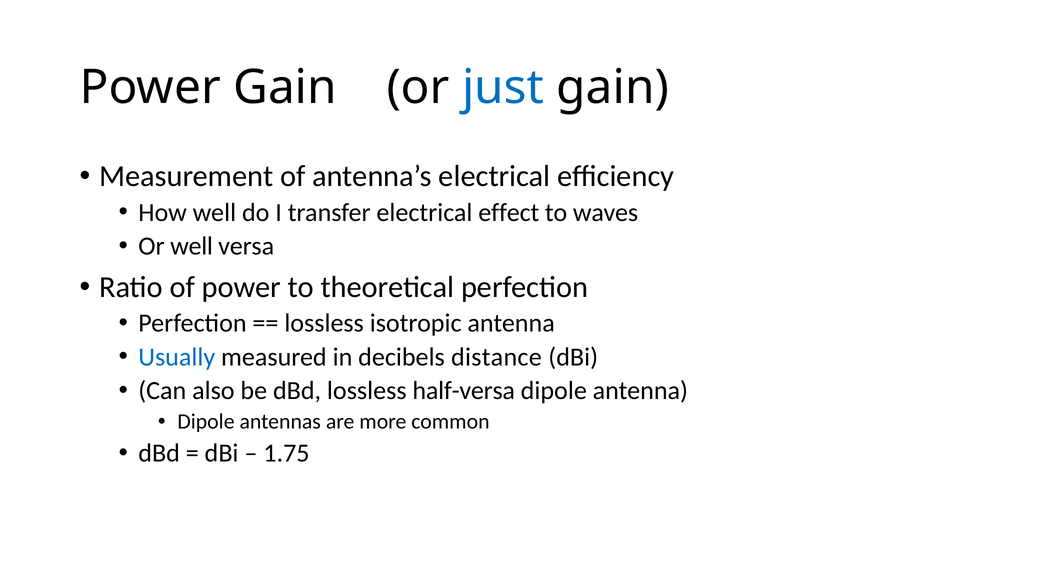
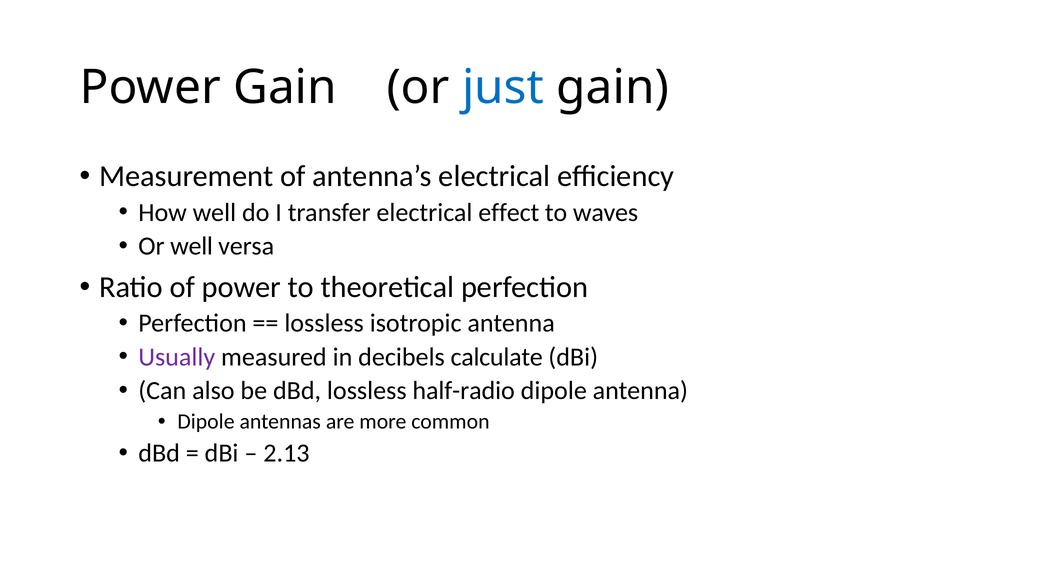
Usually colour: blue -> purple (177, 357)
distance: distance -> calculate (497, 357)
half-versa: half-versa -> half-radio (464, 391)
1.75: 1.75 -> 2.13 (286, 453)
